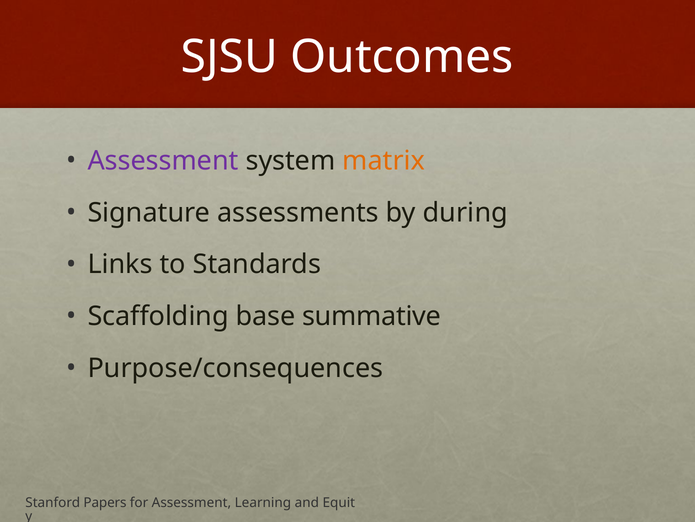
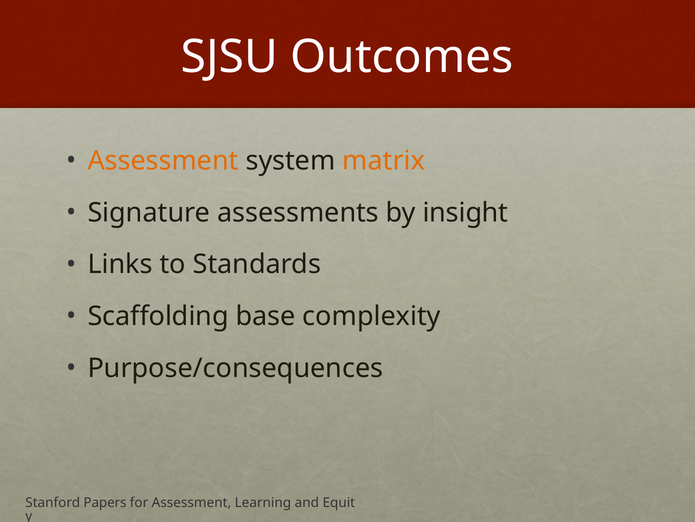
Assessment colour: purple -> orange (163, 161)
during: during -> insight (465, 212)
summative: summative -> complexity (372, 316)
